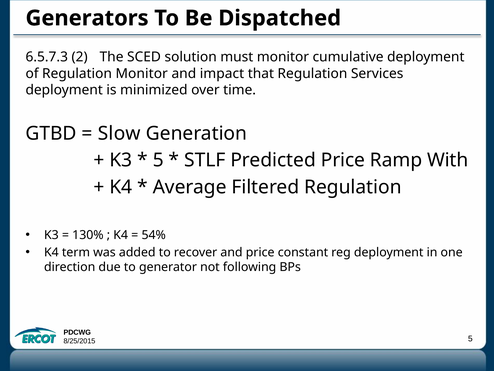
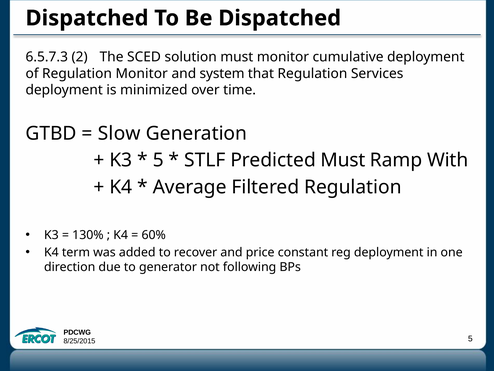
Generators: Generators -> Dispatched (87, 18)
impact: impact -> system (222, 73)
Predicted Price: Price -> Must (343, 160)
54%: 54% -> 60% (154, 235)
